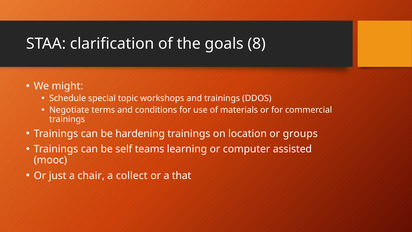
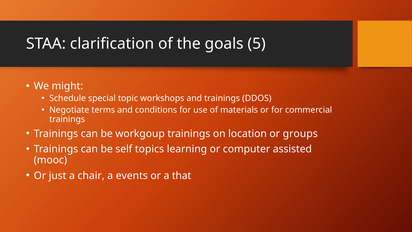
8: 8 -> 5 (257, 44)
hardening: hardening -> workgoup (140, 134)
teams: teams -> topics (150, 149)
collect: collect -> events (132, 175)
